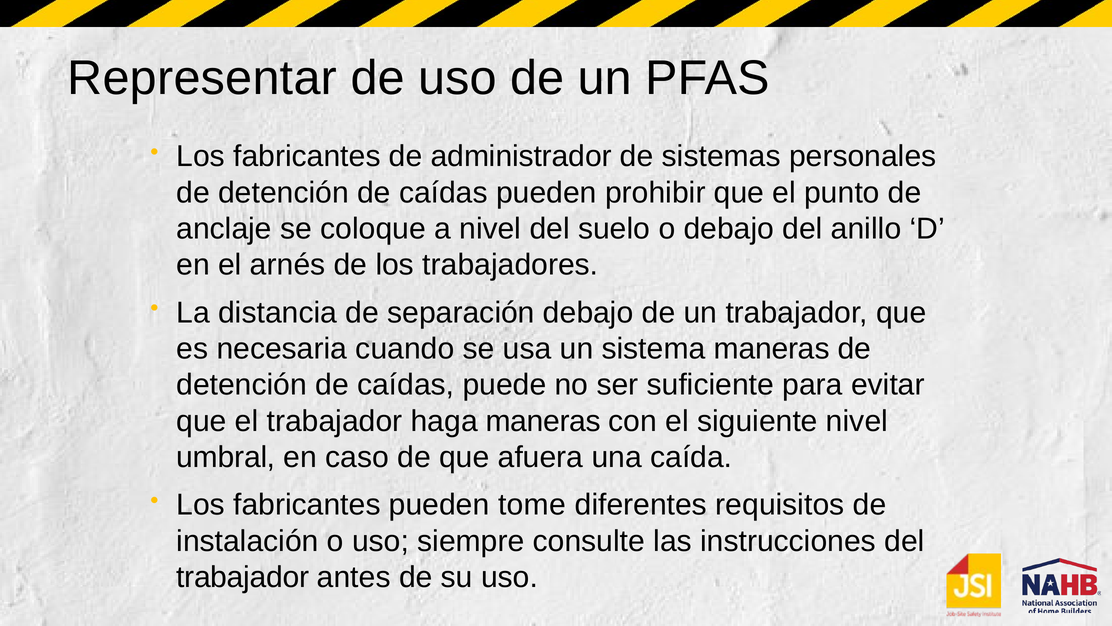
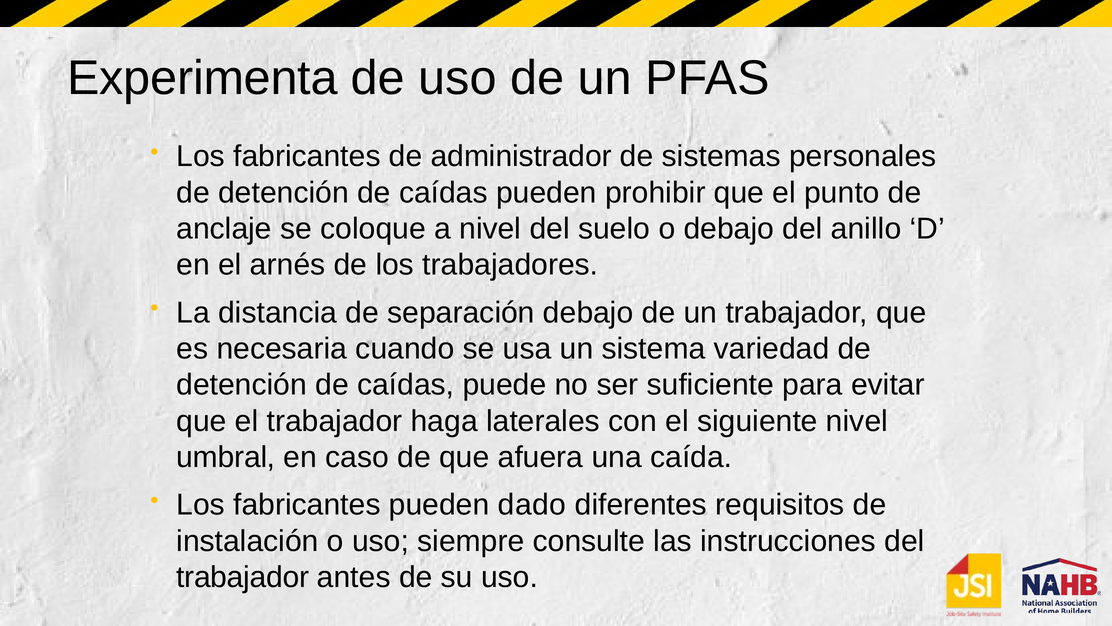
Representar: Representar -> Experimenta (202, 78)
sistema maneras: maneras -> variedad (772, 349)
haga maneras: maneras -> laterales (543, 421)
tome: tome -> dado (532, 505)
